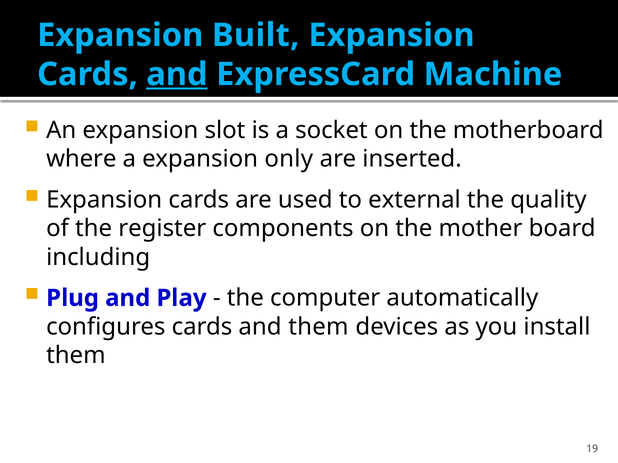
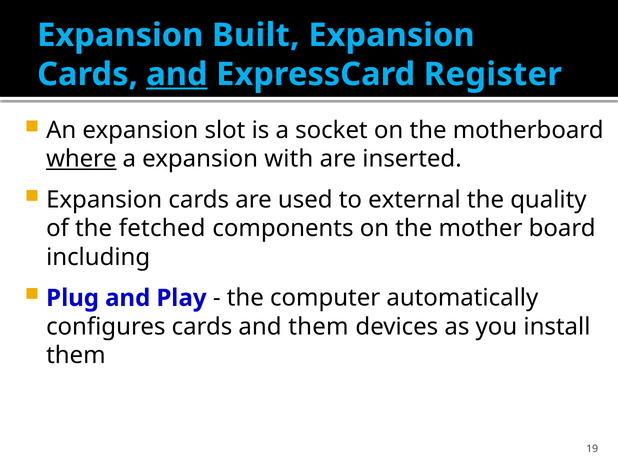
Machine: Machine -> Register (493, 74)
where underline: none -> present (81, 159)
only: only -> with (289, 159)
register: register -> fetched (162, 229)
